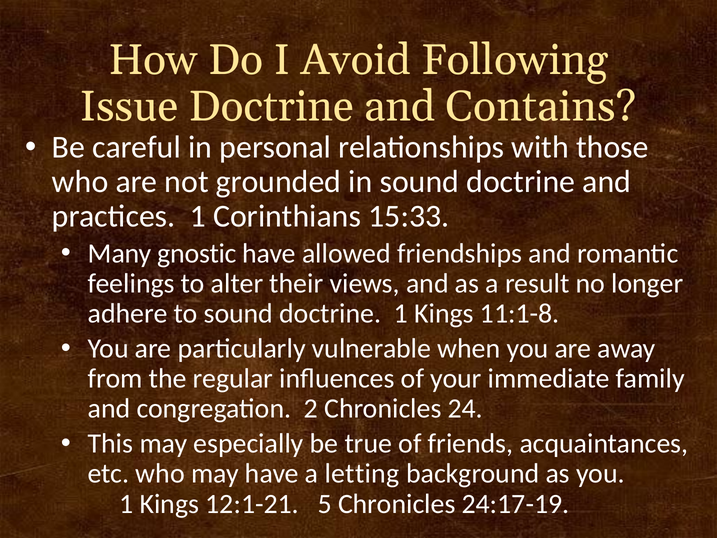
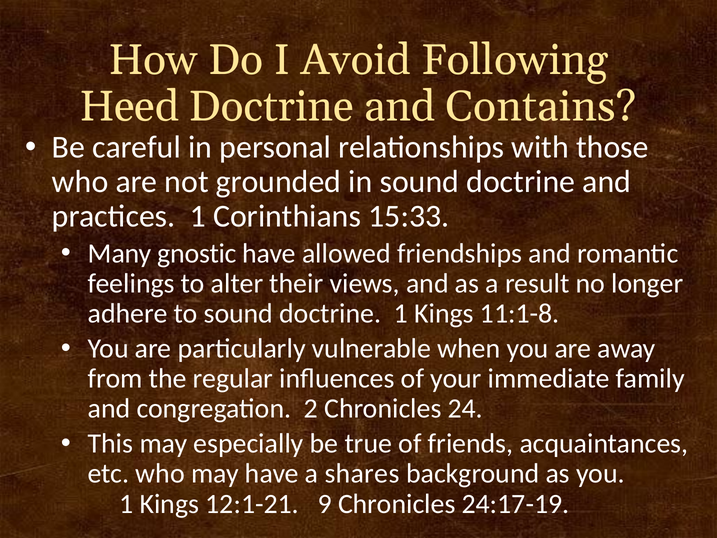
Issue: Issue -> Heed (129, 106)
letting: letting -> shares (362, 474)
5: 5 -> 9 (325, 504)
